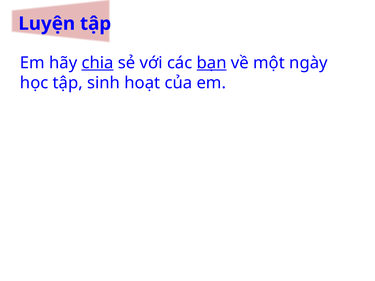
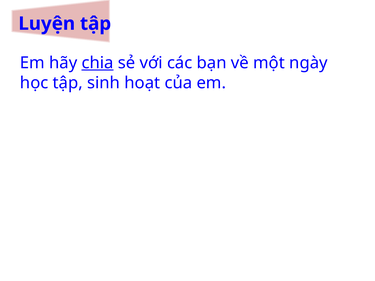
bạn underline: present -> none (212, 63)
